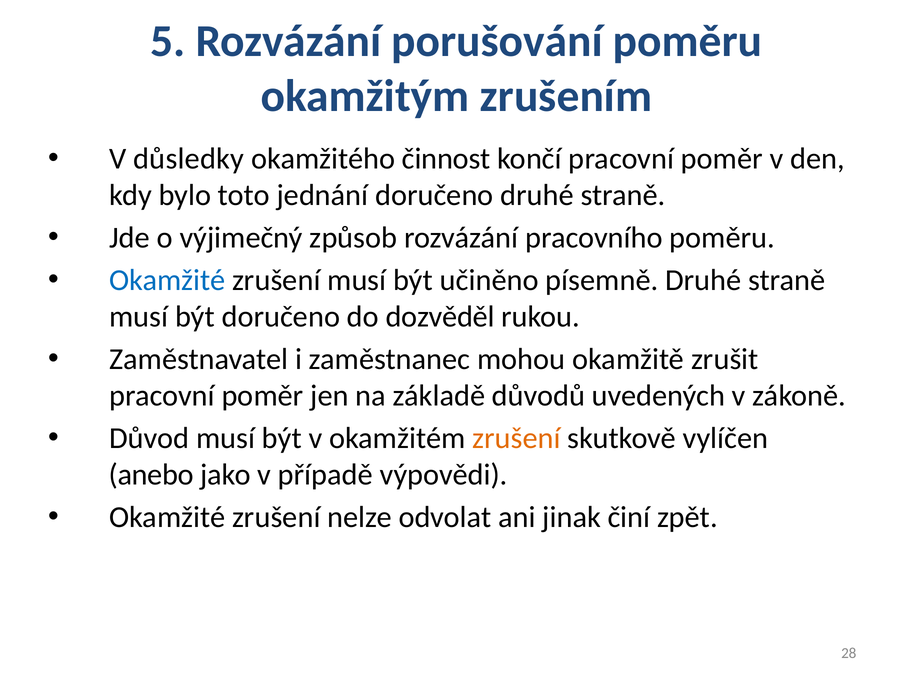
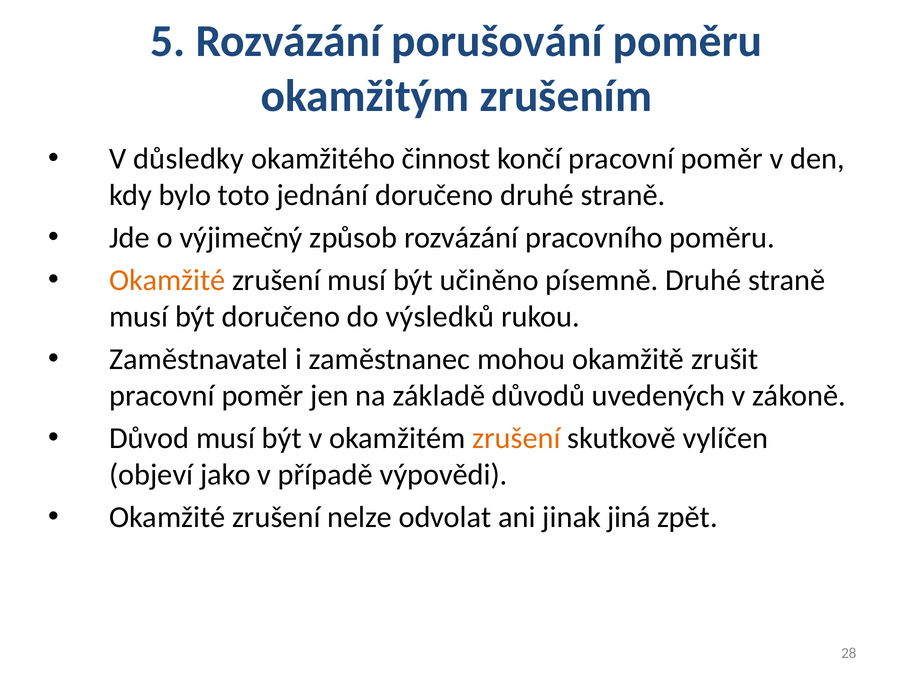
Okamžité colour: blue -> orange (167, 280)
dozvěděl: dozvěděl -> výsledků (440, 316)
anebo: anebo -> objeví (151, 474)
činí: činí -> jiná (629, 517)
